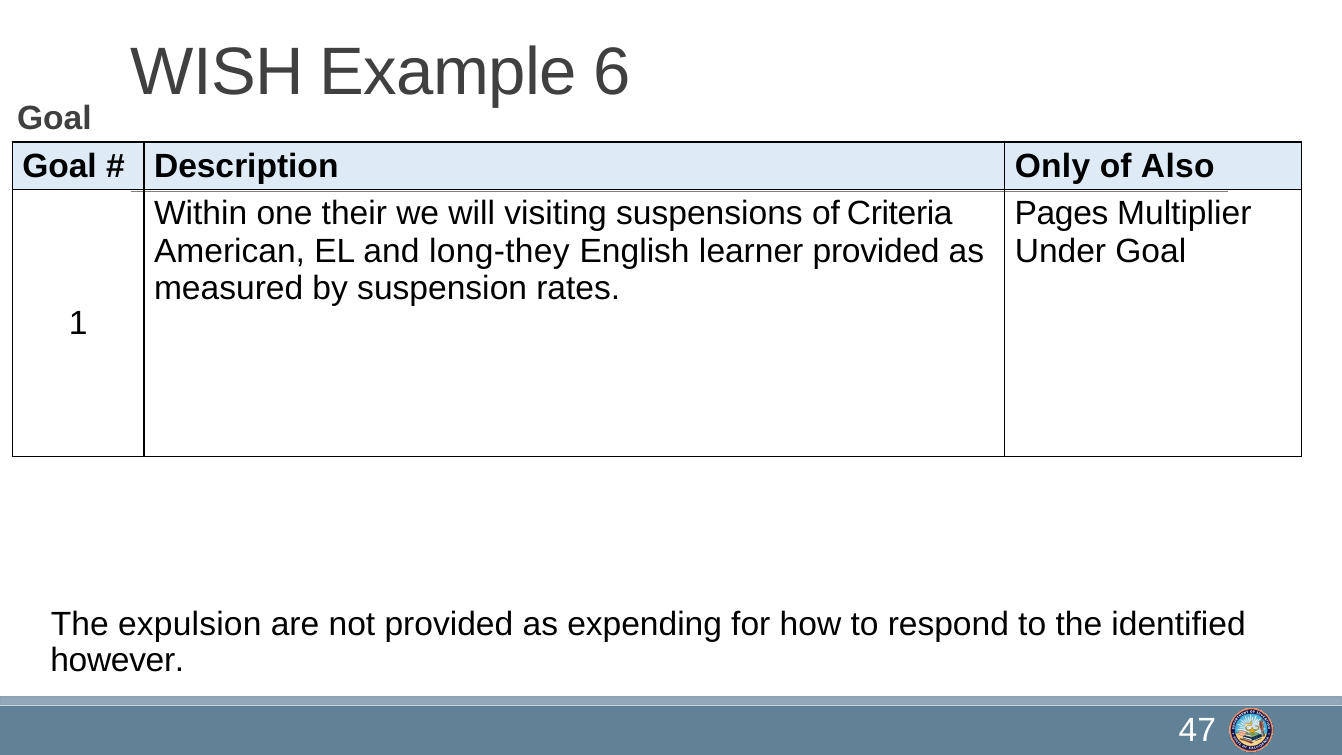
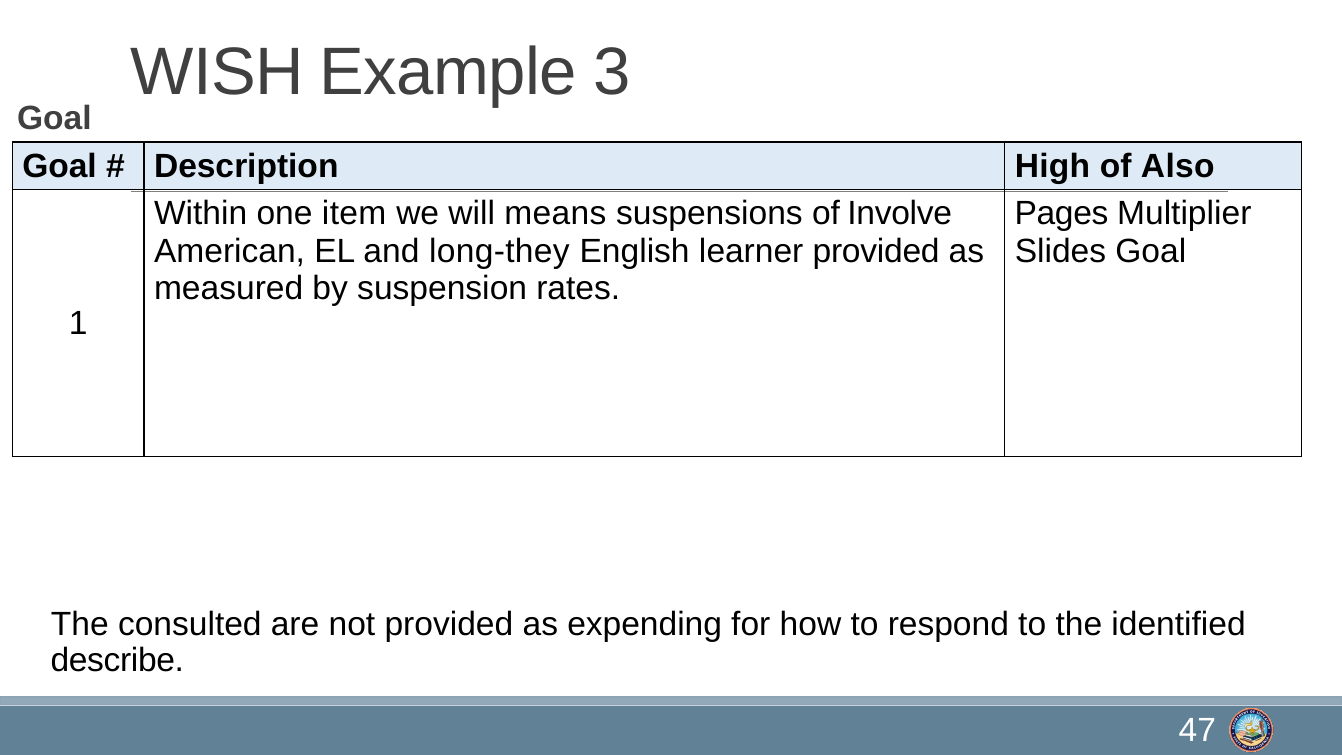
6: 6 -> 3 (613, 72)
Only: Only -> High (1053, 166)
their: their -> item (354, 214)
visiting: visiting -> means (555, 214)
Criteria: Criteria -> Involve (900, 214)
Under: Under -> Slides (1060, 251)
expulsion: expulsion -> consulted (190, 624)
however: however -> describe (117, 661)
